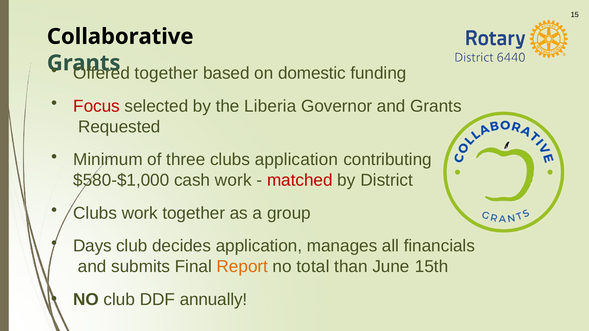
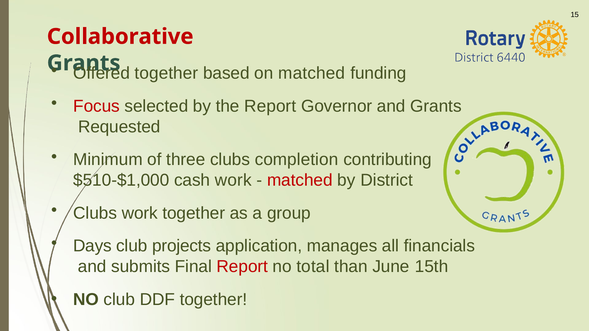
Collaborative colour: black -> red (120, 37)
on domestic: domestic -> matched (312, 73)
the Liberia: Liberia -> Report (270, 106)
clubs application: application -> completion (296, 160)
$580-$1,000: $580-$1,000 -> $510-$1,000 (121, 180)
decides: decides -> projects (182, 246)
Report colour: orange -> red (242, 267)
DDF annually: annually -> together (213, 300)
